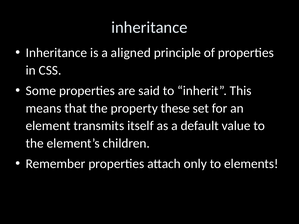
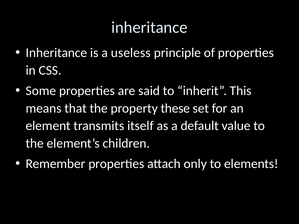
aligned: aligned -> useless (131, 53)
